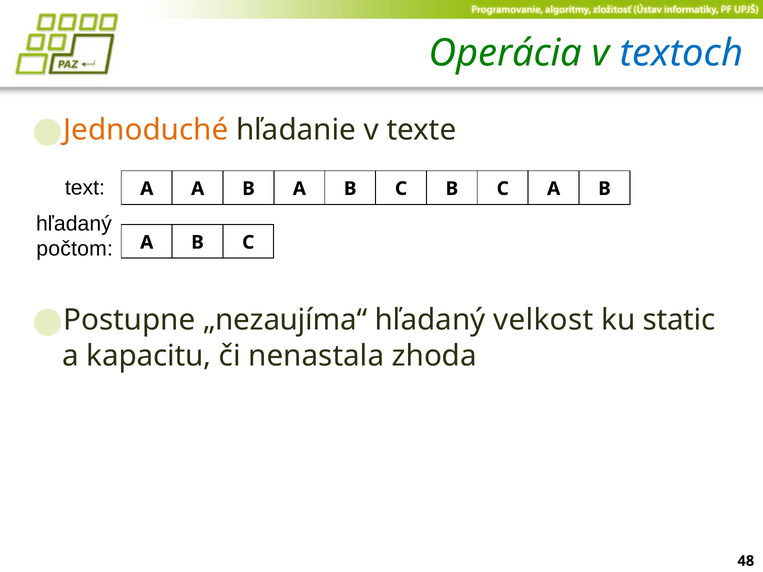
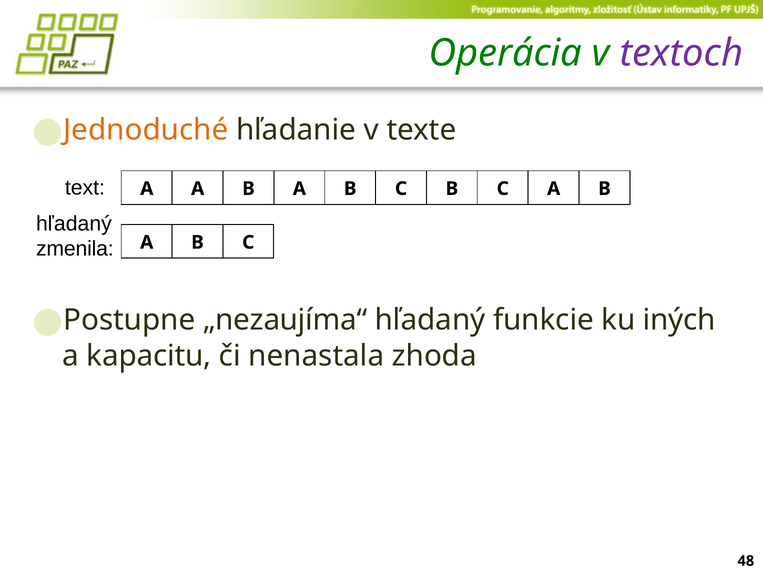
textoch colour: blue -> purple (681, 53)
počtom: počtom -> zmenila (75, 249)
velkost: velkost -> funkcie (544, 320)
static: static -> iných (679, 320)
